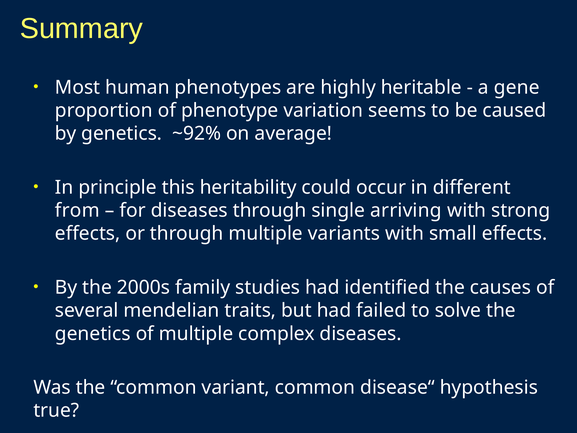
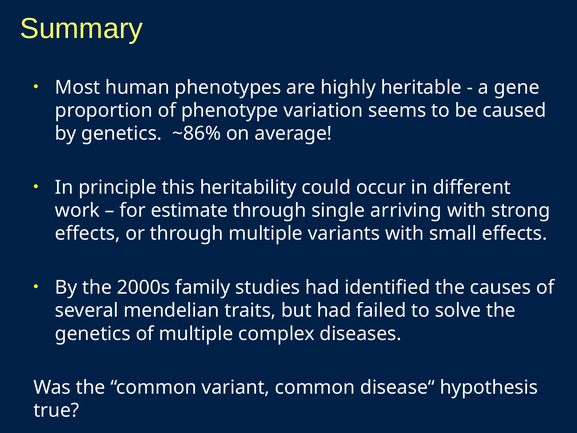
~92%: ~92% -> ~86% (197, 133)
from: from -> work (77, 210)
for diseases: diseases -> estimate (189, 210)
